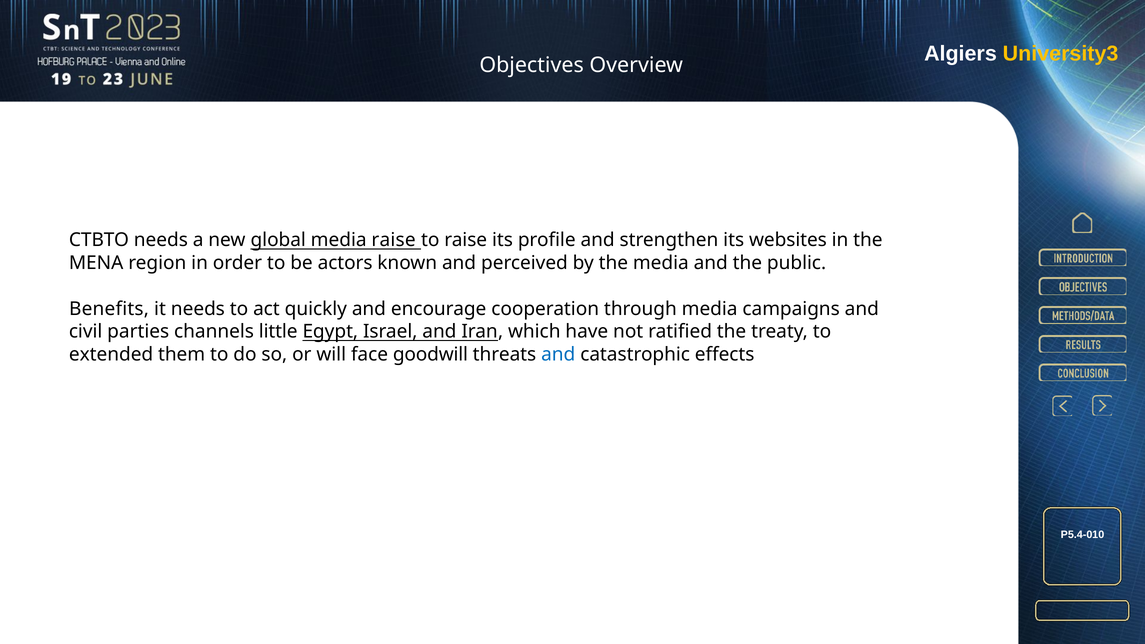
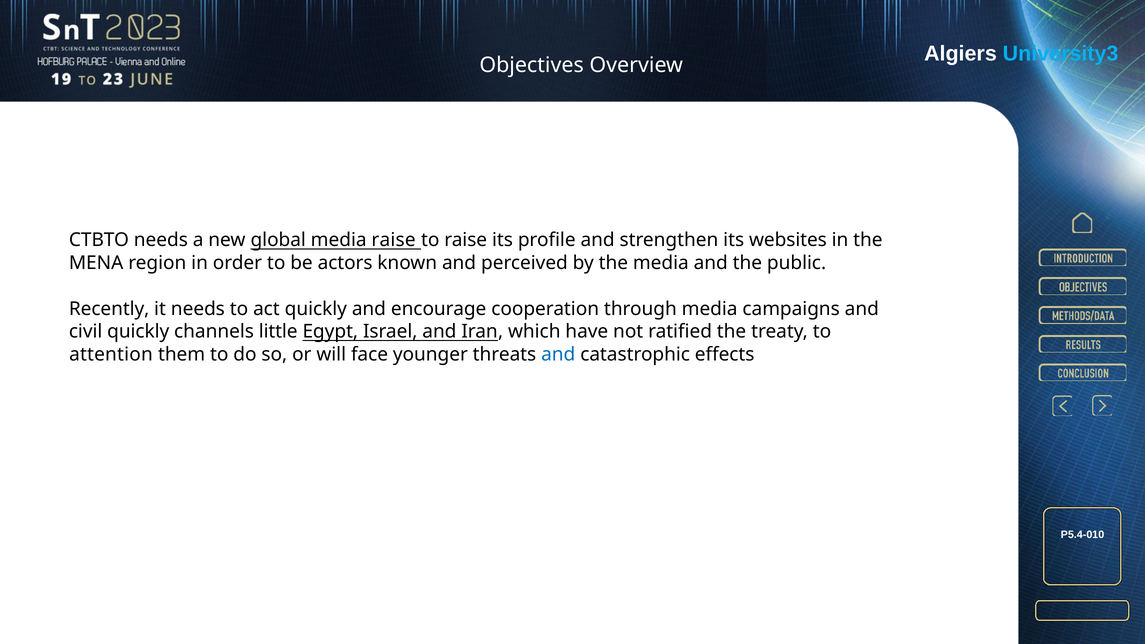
University3 colour: yellow -> light blue (1061, 53)
Benefits: Benefits -> Recently (109, 309)
civil parties: parties -> quickly (138, 332)
extended: extended -> attention (111, 355)
goodwill: goodwill -> younger (430, 355)
